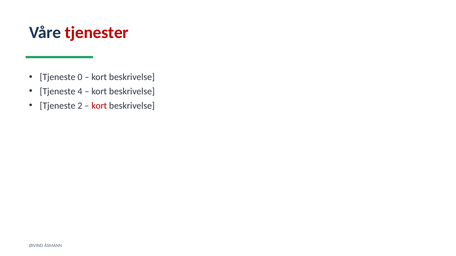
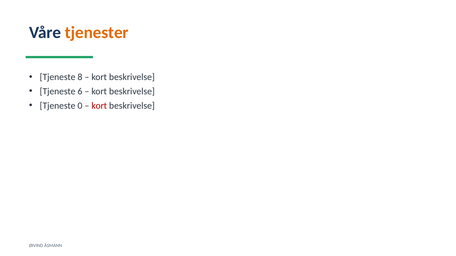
tjenester colour: red -> orange (97, 33)
0: 0 -> 8 (80, 77)
4: 4 -> 6 (80, 91)
2: 2 -> 0 (80, 106)
